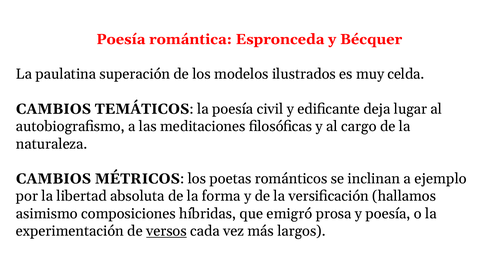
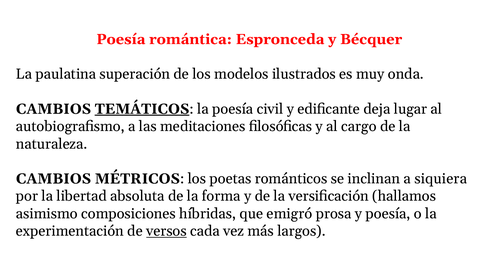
celda: celda -> onda (406, 74)
TEMÁTICOS underline: none -> present (142, 109)
ejemplo: ejemplo -> siquiera (441, 179)
